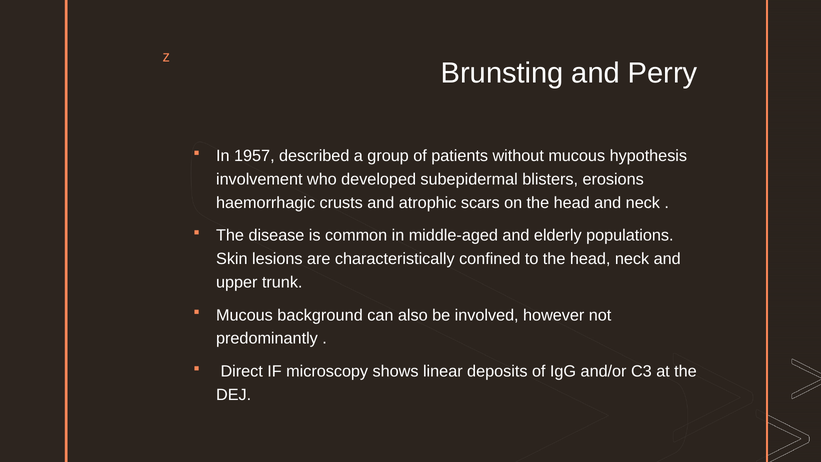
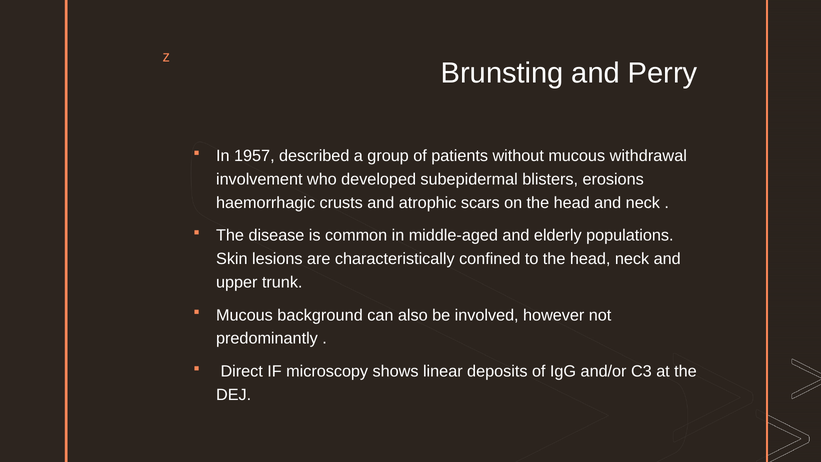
hypothesis: hypothesis -> withdrawal (648, 156)
